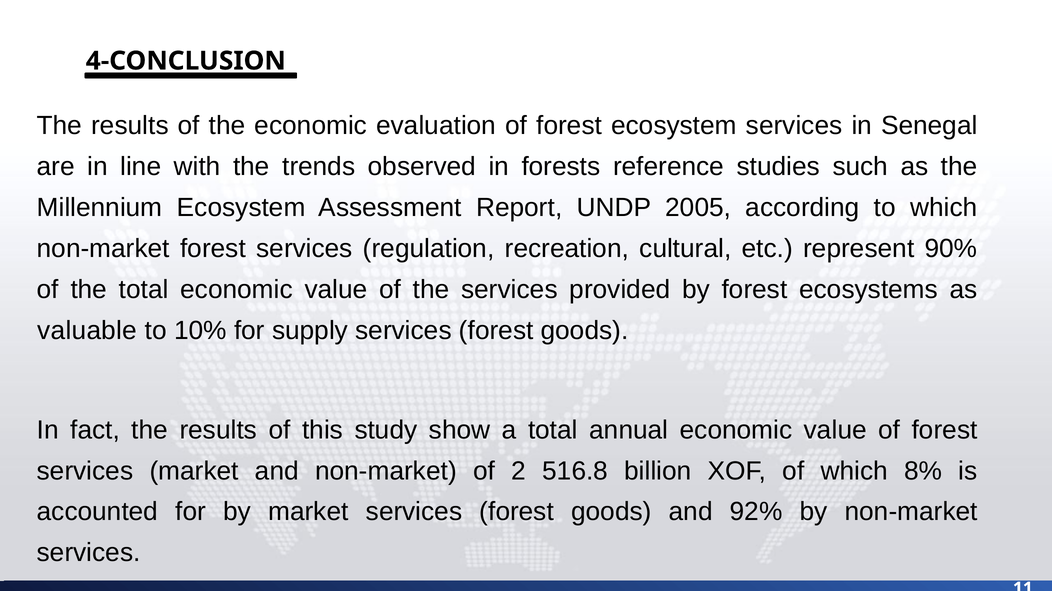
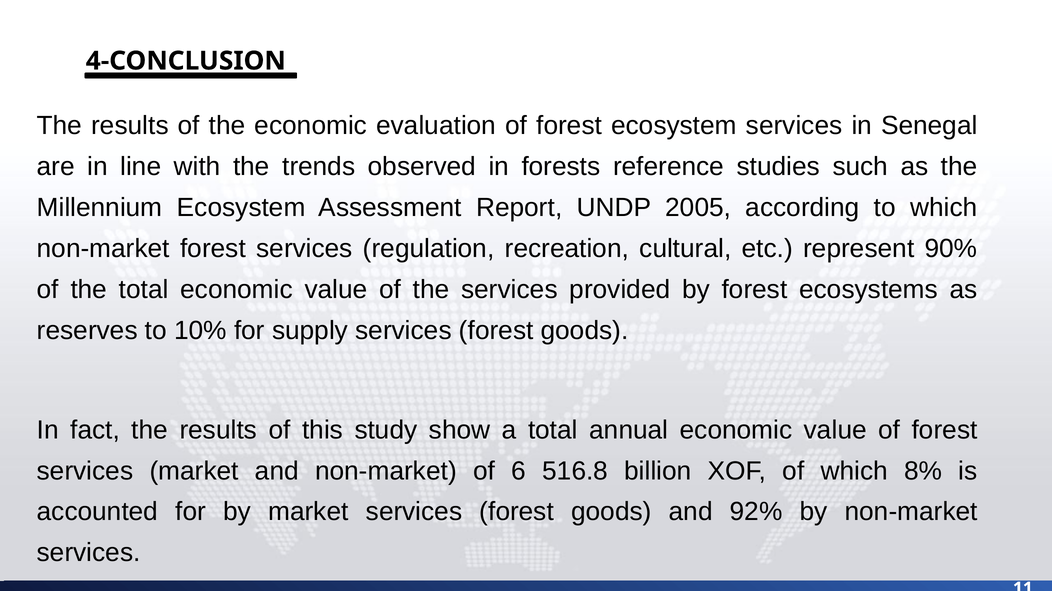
valuable: valuable -> reserves (87, 331)
2: 2 -> 6 (519, 471)
